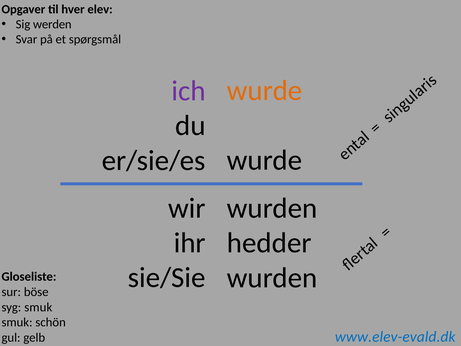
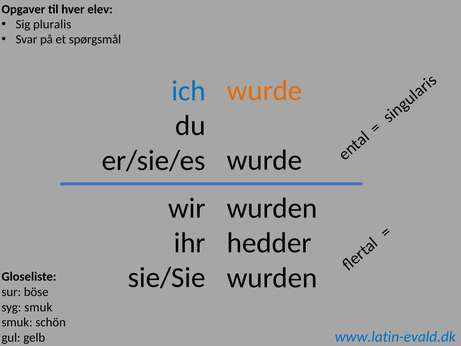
werden: werden -> pluralis (52, 24)
ich colour: purple -> blue (189, 91)
www.elev-evald.dk: www.elev-evald.dk -> www.latin-evald.dk (395, 337)
